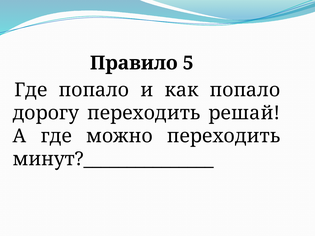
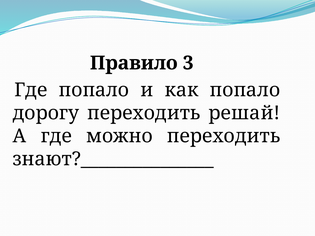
5: 5 -> 3 (188, 63)
минут?_______________: минут?_______________ -> знают?_______________ (113, 159)
